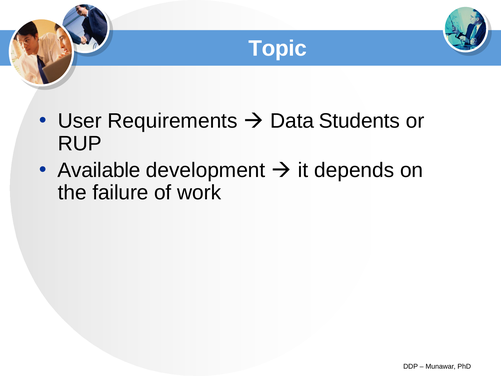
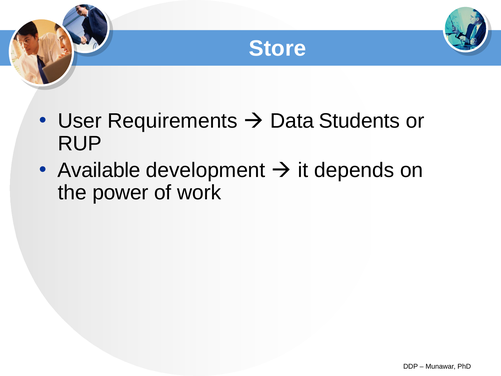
Topic: Topic -> Store (277, 48)
failure: failure -> power (121, 193)
